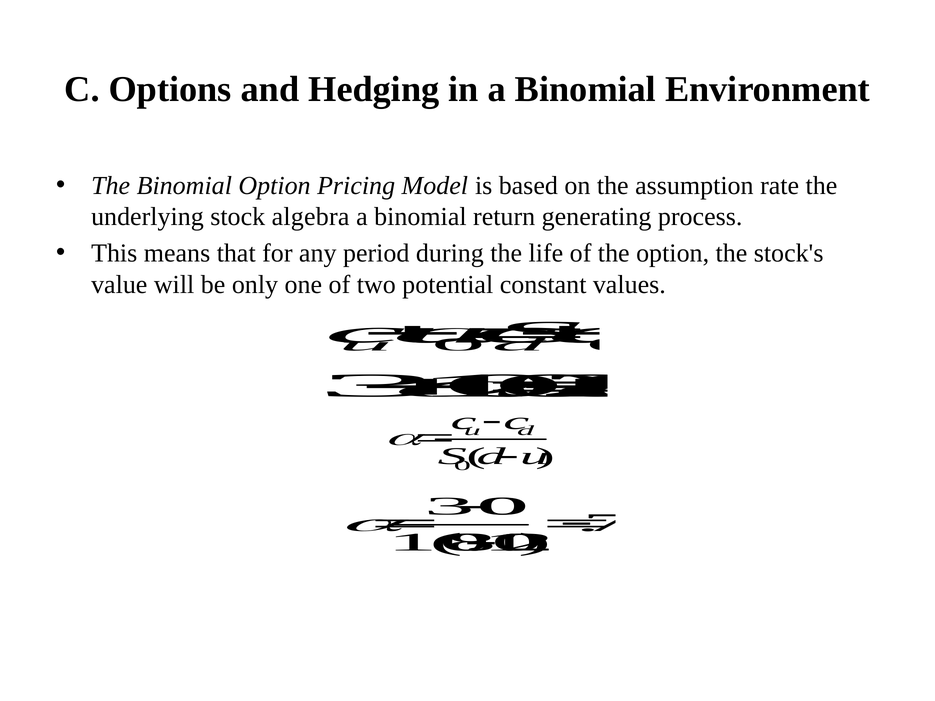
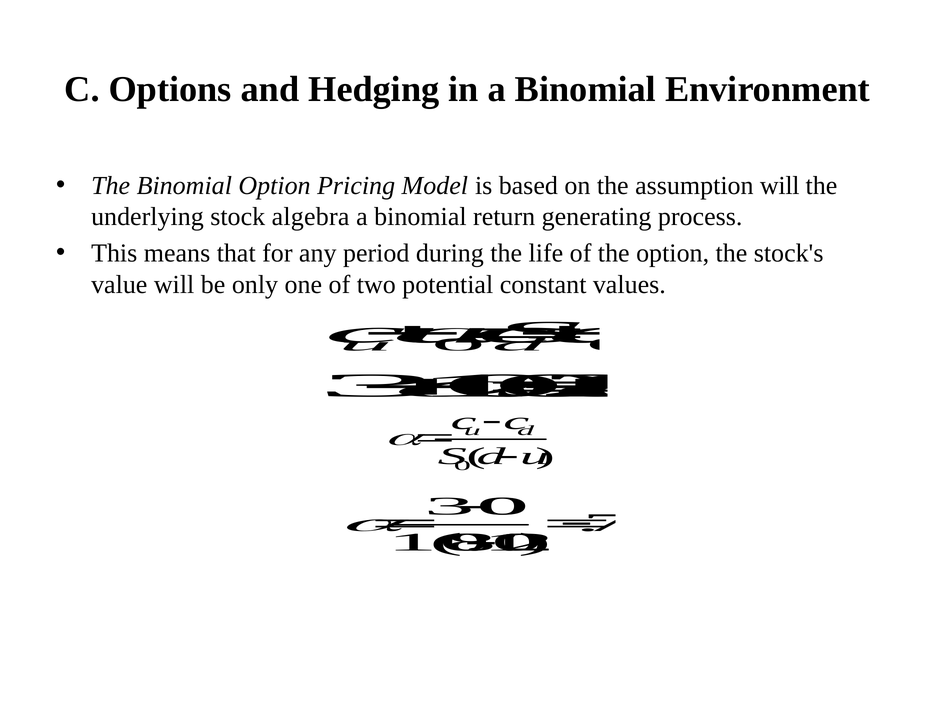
assumption rate: rate -> will (780, 186)
